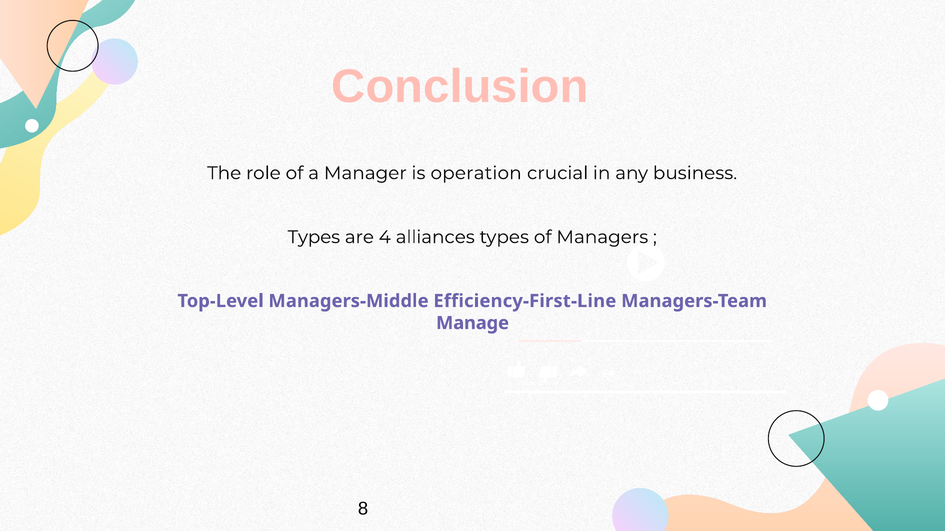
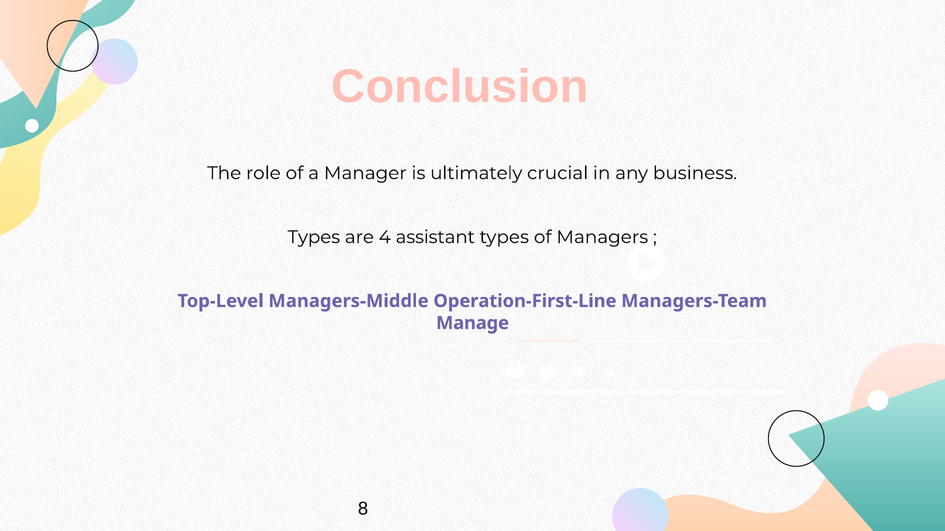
operation: operation -> ultimately (476, 173)
alliances: alliances -> assistant (435, 237)
Efficiency-First-Line: Efficiency-First-Line -> Operation-First-Line (525, 301)
